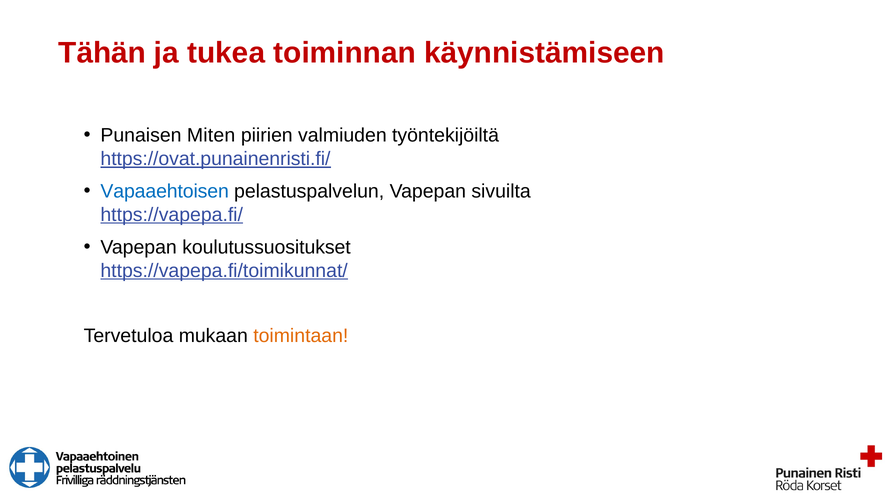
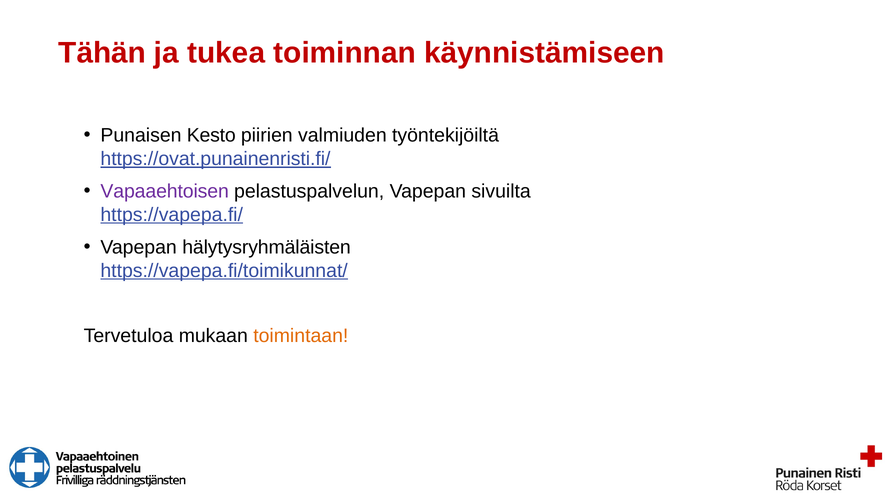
Miten: Miten -> Kesto (211, 135)
Vapaaehtoisen colour: blue -> purple (165, 191)
koulutussuositukset: koulutussuositukset -> hälytysryhmäläisten (267, 247)
